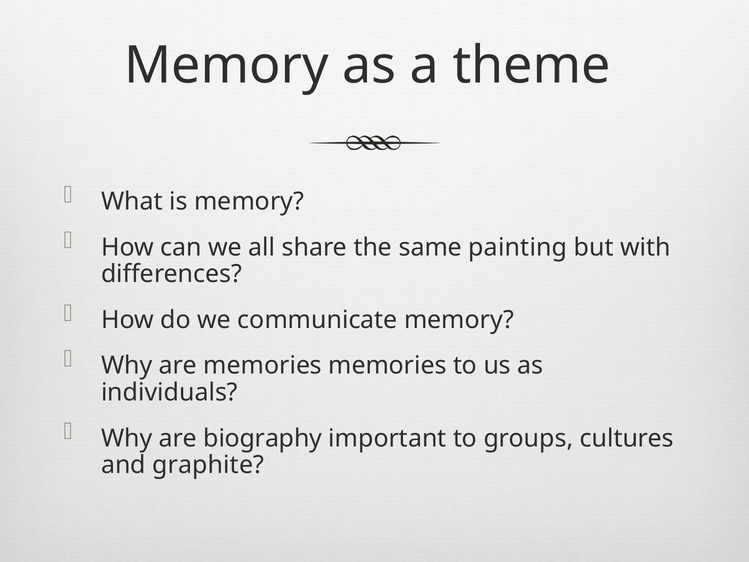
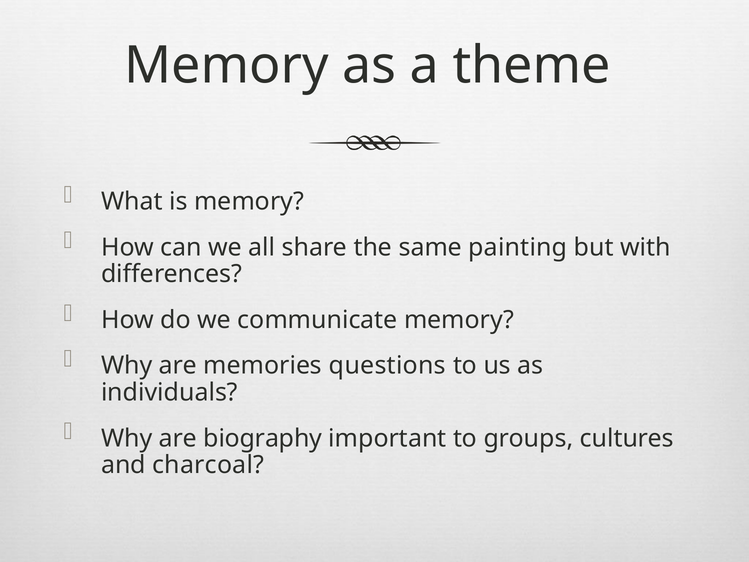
memories memories: memories -> questions (387, 365)
graphite: graphite -> charcoal (208, 465)
